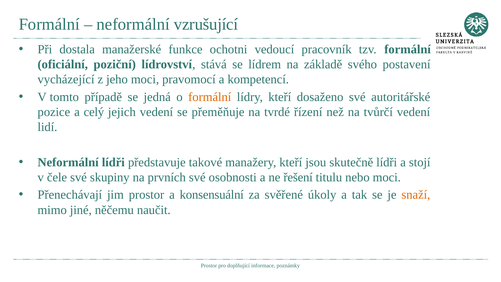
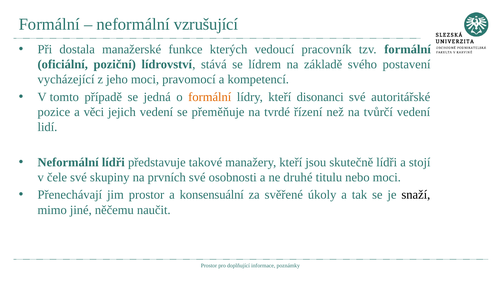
ochotni: ochotni -> kterých (229, 49)
dosaženo: dosaženo -> disonanci (320, 97)
celý: celý -> věci (94, 112)
řešení: řešení -> druhé (298, 177)
snaží colour: orange -> black (416, 195)
